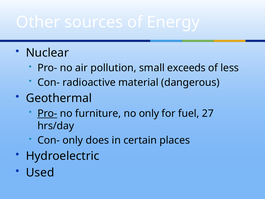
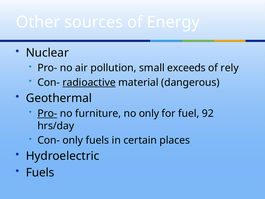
less: less -> rely (230, 68)
radioactive underline: none -> present (89, 82)
27: 27 -> 92 (208, 113)
only does: does -> fuels (97, 140)
Used: Used -> Fuels (40, 172)
